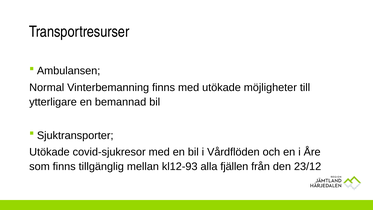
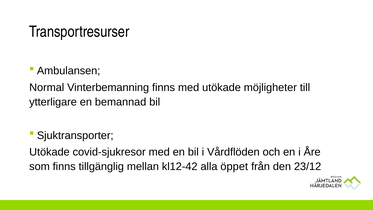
kl12-93: kl12-93 -> kl12-42 (180, 166)
fjällen: fjällen -> öppet (234, 166)
